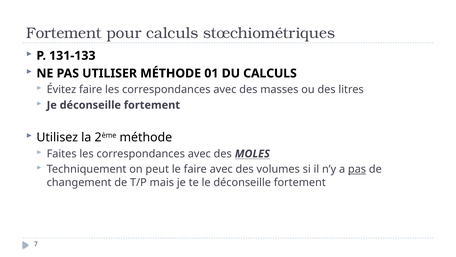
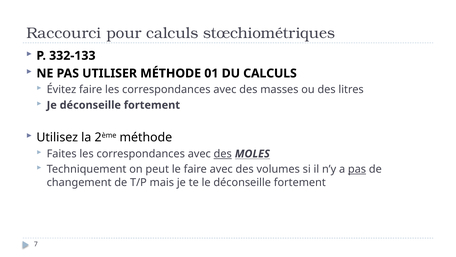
Fortement: Fortement -> Raccourci (64, 33)
131-133: 131-133 -> 332-133 (72, 56)
des underline: none -> present (223, 154)
